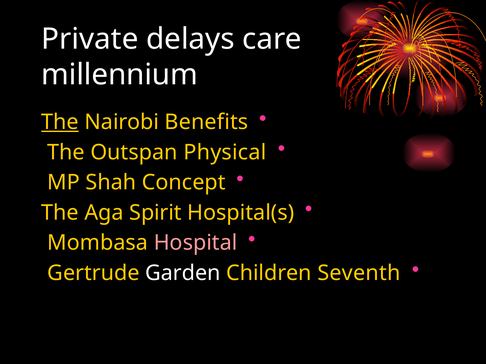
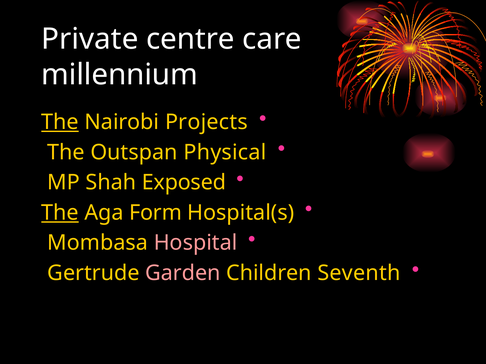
delays: delays -> centre (190, 39)
Benefits: Benefits -> Projects (206, 122)
Concept: Concept -> Exposed (184, 183)
The underline: none -> present (60, 213)
Spirit: Spirit -> Form (155, 213)
Garden colour: white -> pink (183, 273)
